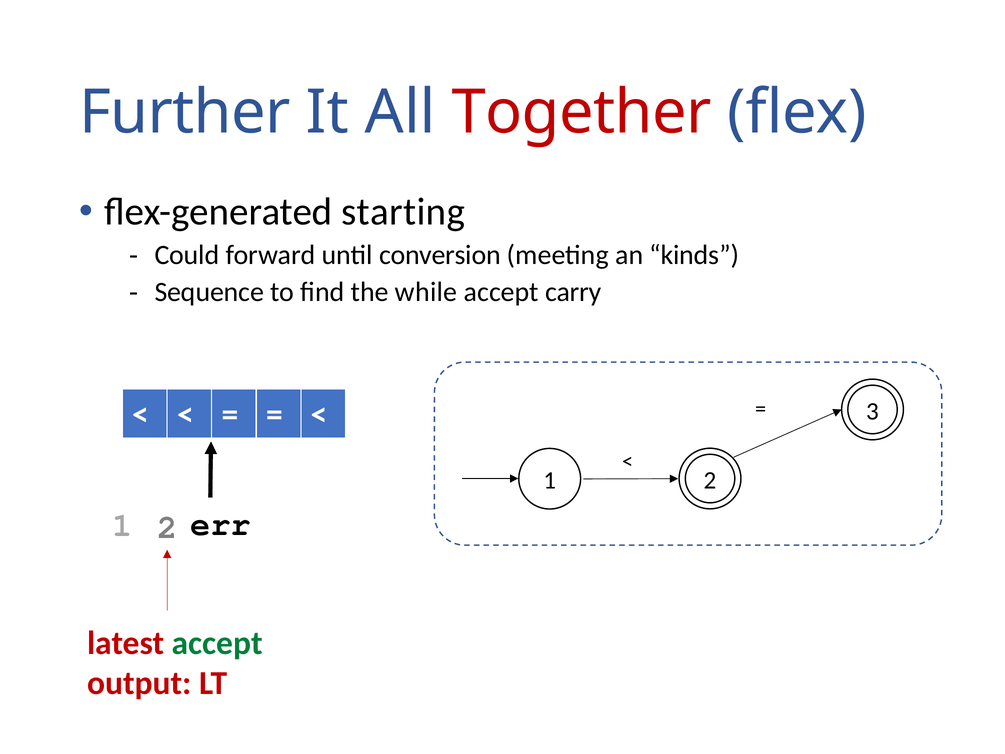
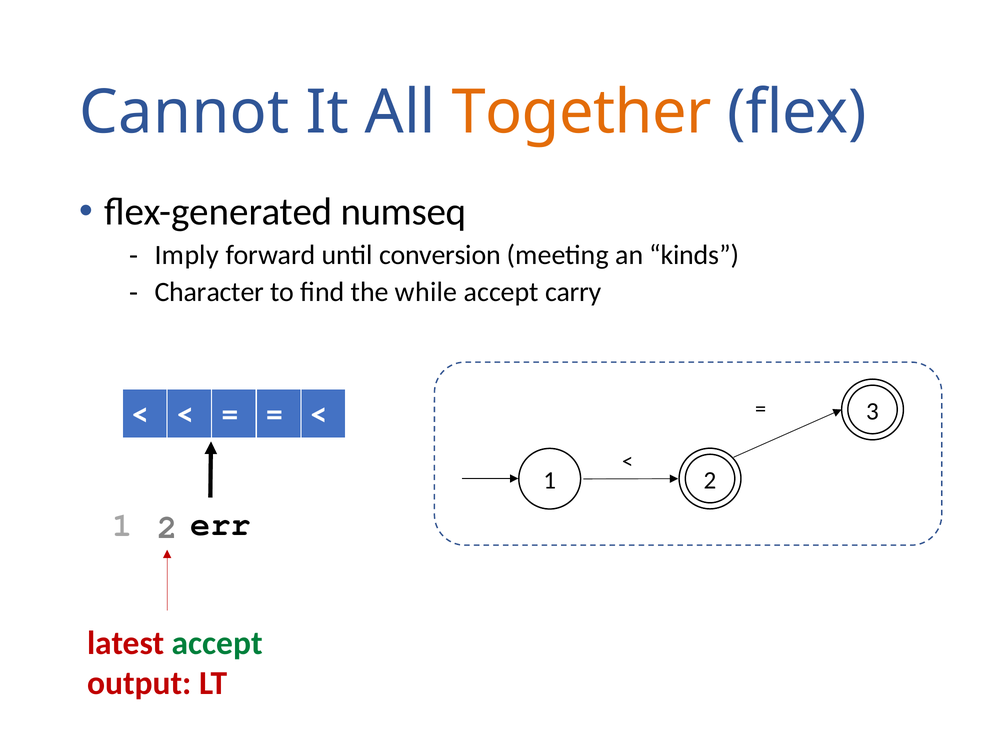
Further: Further -> Cannot (184, 113)
Together colour: red -> orange (582, 113)
starting: starting -> numseq (403, 212)
Could: Could -> Imply (187, 255)
Sequence: Sequence -> Character (209, 292)
